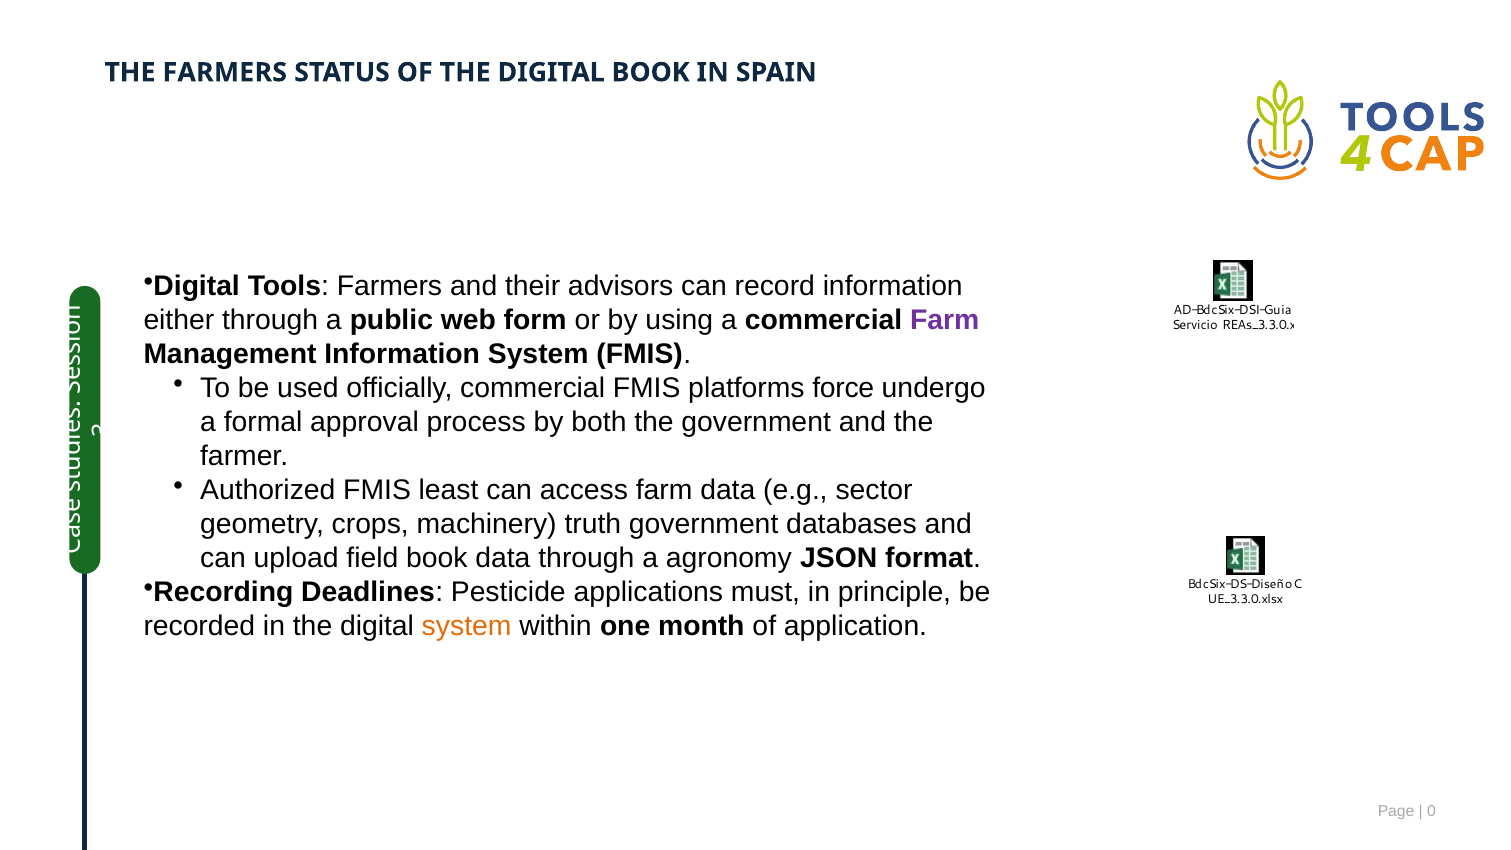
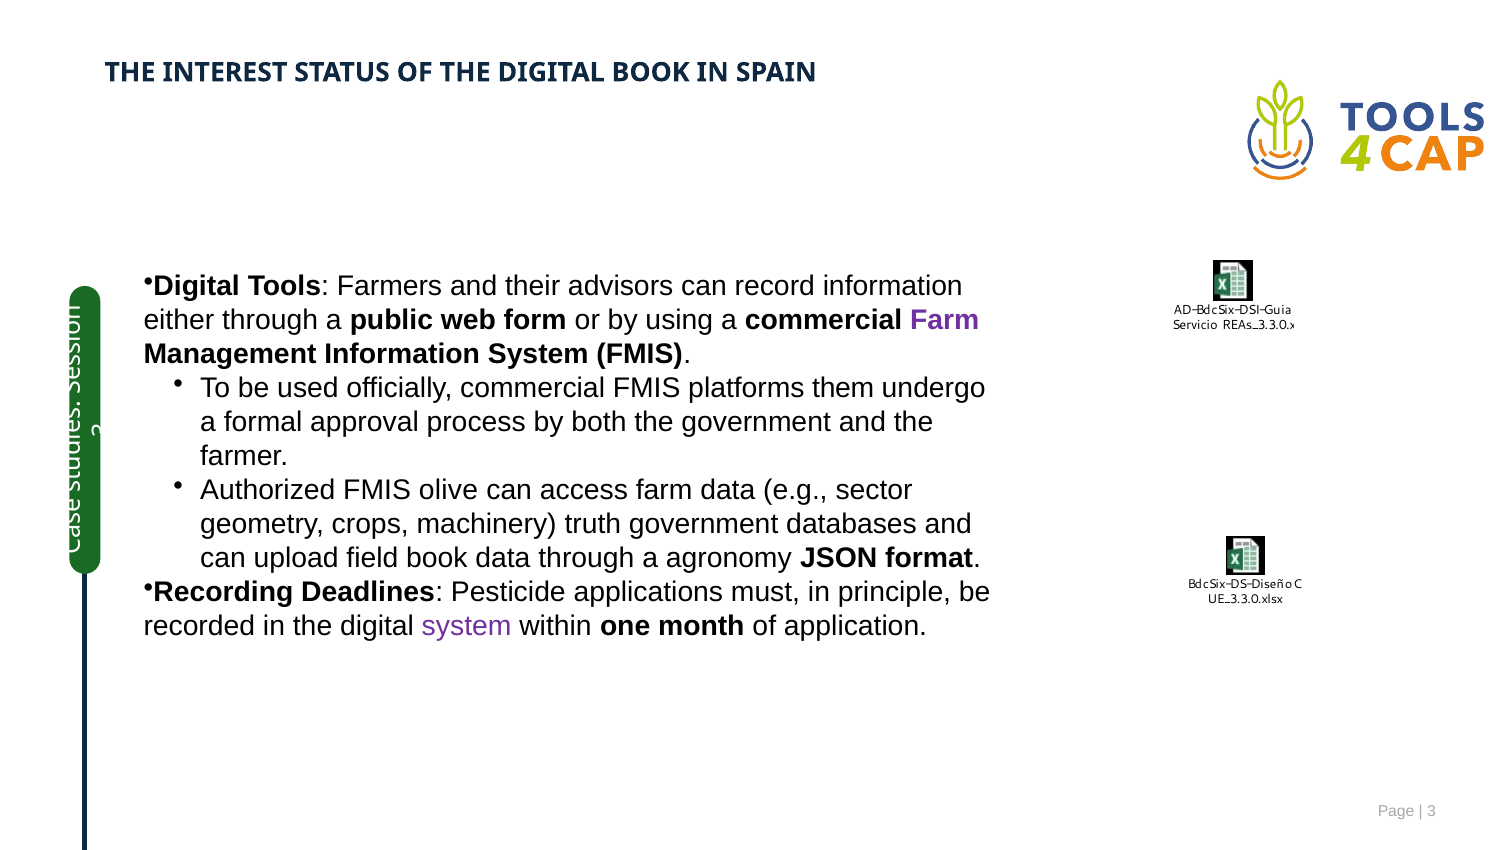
THE FARMERS: FARMERS -> INTEREST (225, 72)
force: force -> them (843, 388)
least: least -> olive (448, 490)
system colour: orange -> purple (467, 626)
0: 0 -> 3 (1432, 811)
